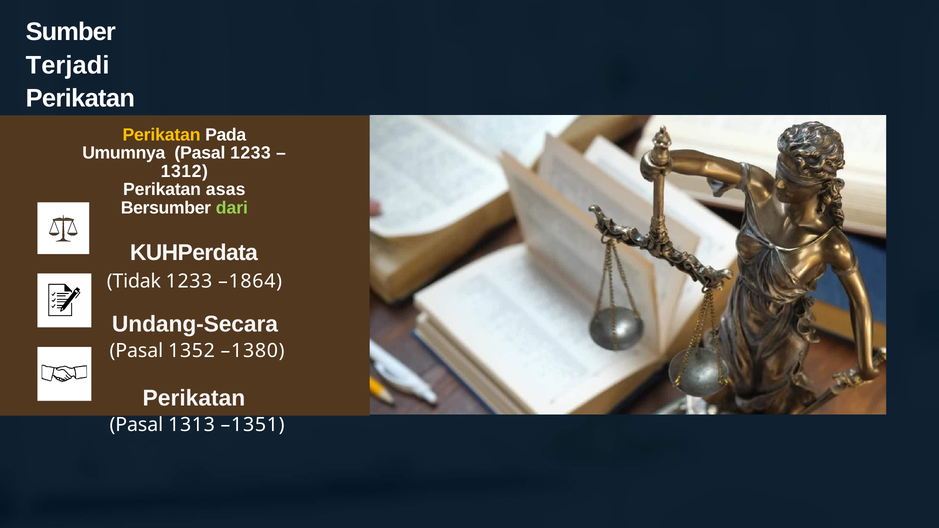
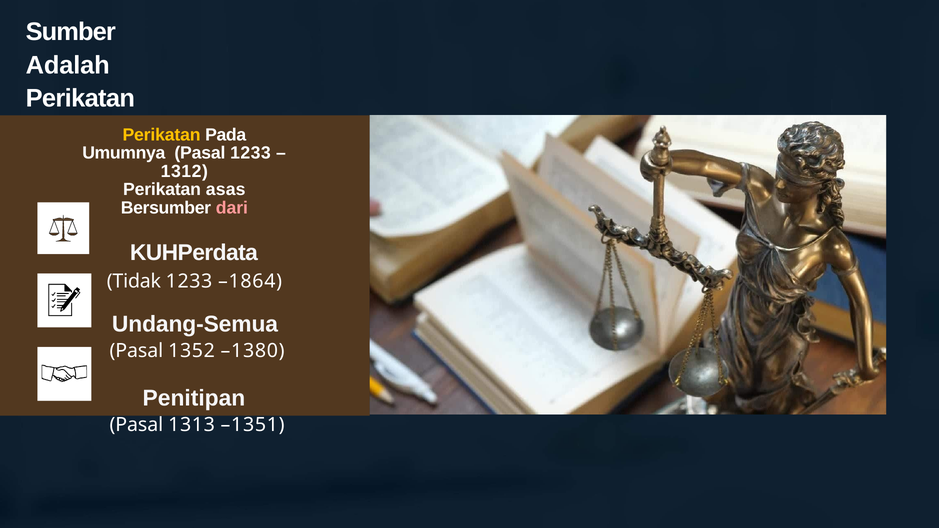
Terjadi: Terjadi -> Adalah (68, 65)
dari colour: light green -> pink (232, 208)
Undang-Secara: Undang-Secara -> Undang-Semua (195, 324)
Perikatan: Perikatan -> Penitipan (194, 398)
